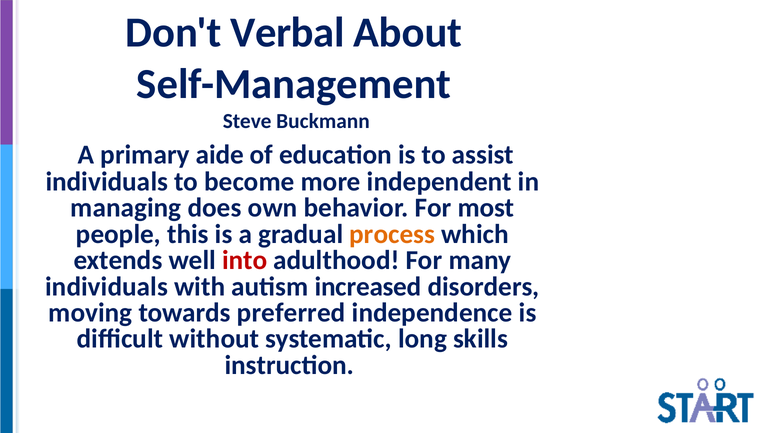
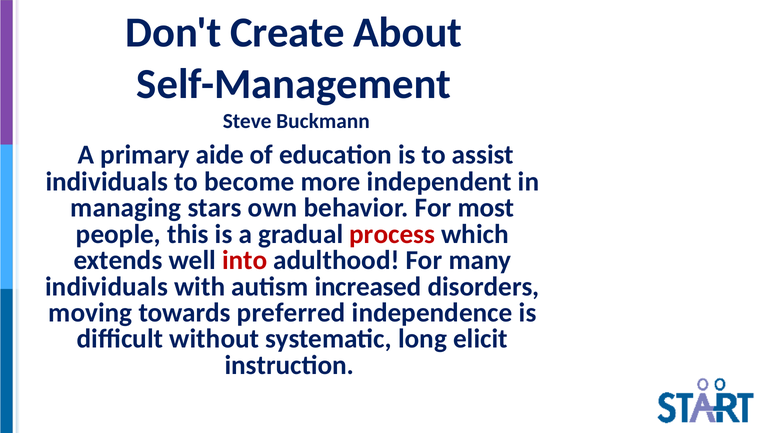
Verbal: Verbal -> Create (287, 33)
does: does -> stars (215, 208)
process colour: orange -> red (392, 234)
skills: skills -> elicit (481, 339)
